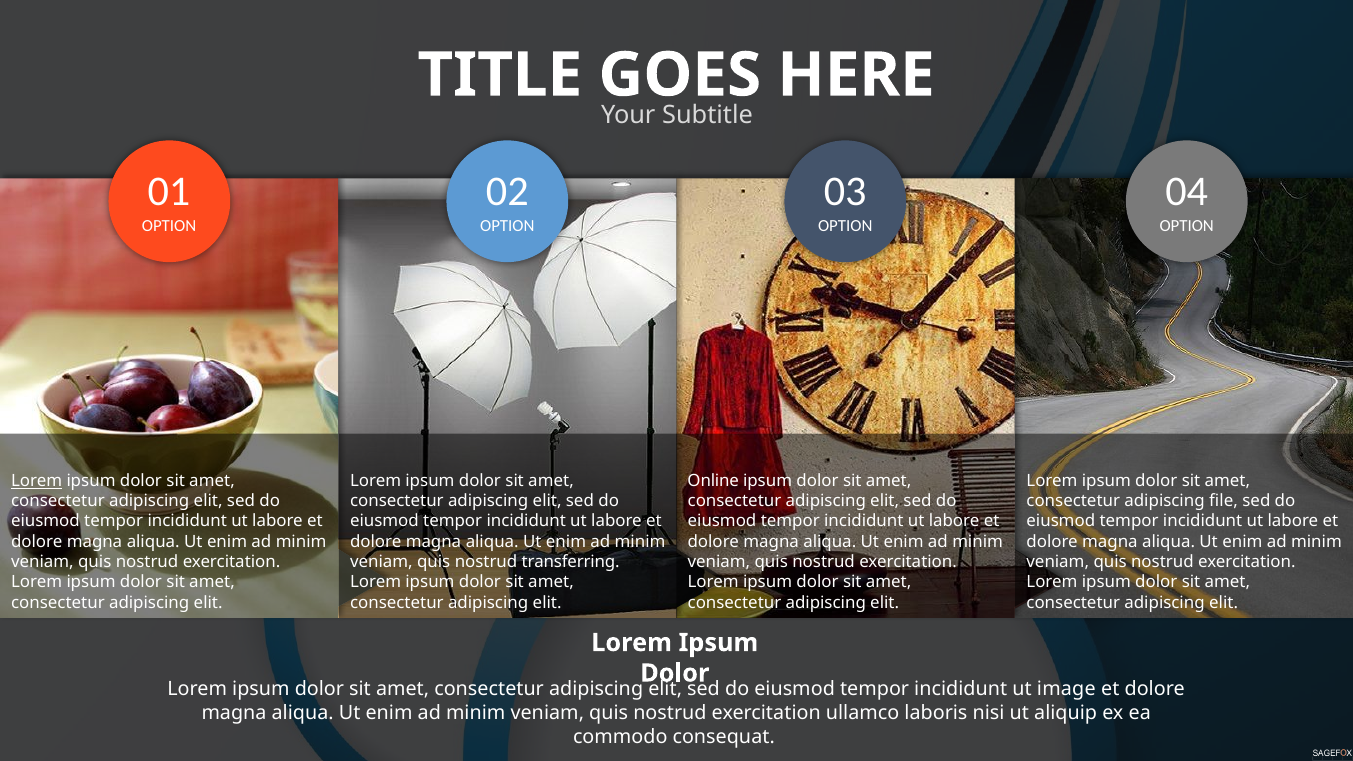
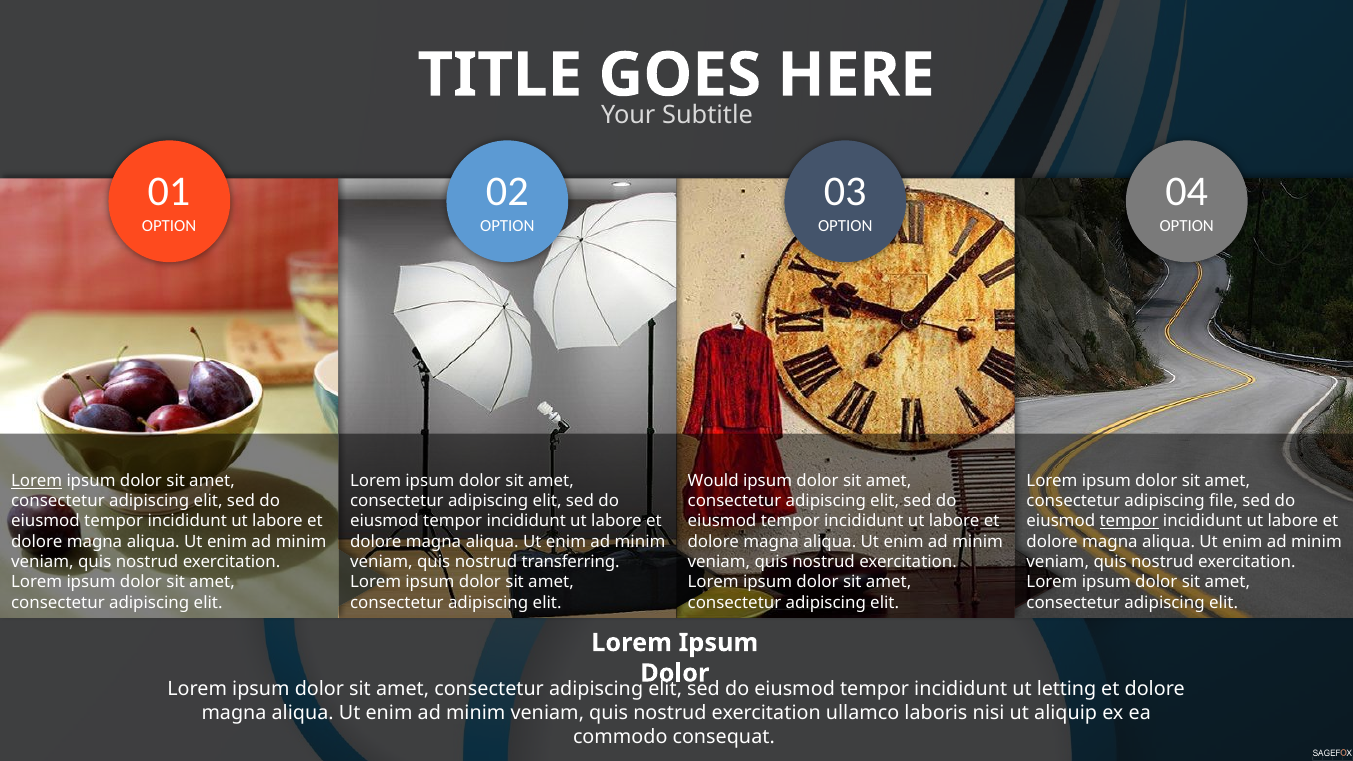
Online: Online -> Would (713, 481)
tempor underline: none -> present (1129, 521)
image: image -> letting (1066, 689)
